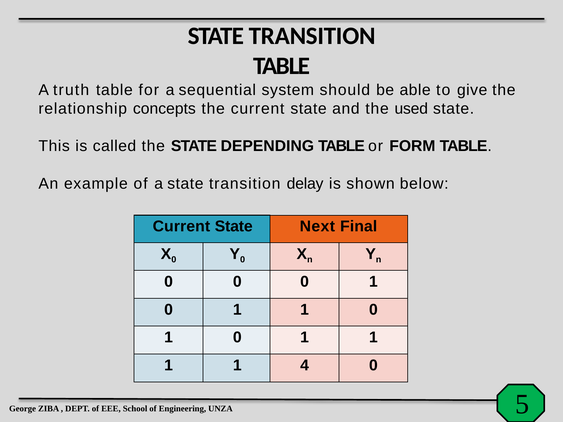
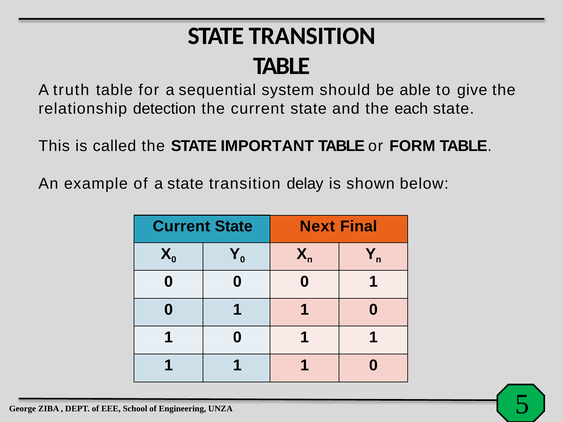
concepts: concepts -> detection (164, 109)
used: used -> each (411, 109)
DEPENDING: DEPENDING -> IMPORTANT (267, 146)
4: 4 -> 1 (305, 366)
